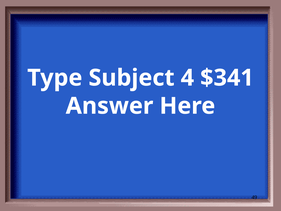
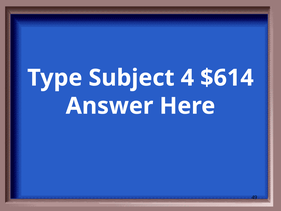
$341: $341 -> $614 (227, 78)
